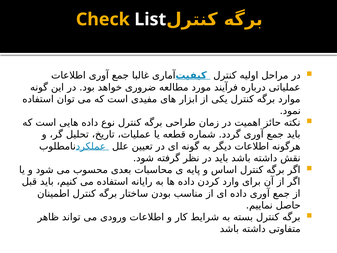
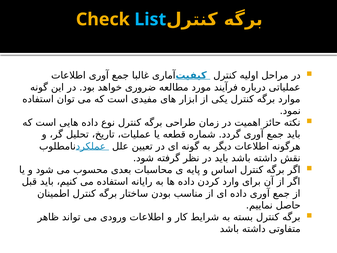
List colour: white -> light blue (150, 19)
